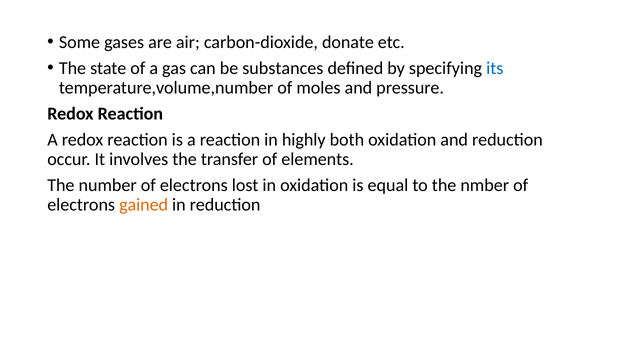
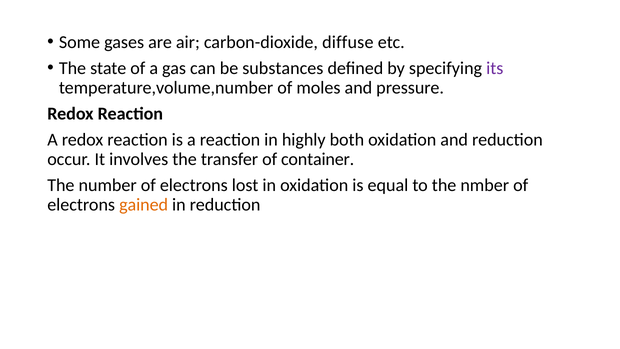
donate: donate -> diffuse (348, 42)
its colour: blue -> purple (495, 68)
elements: elements -> container (318, 159)
